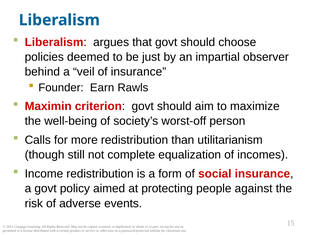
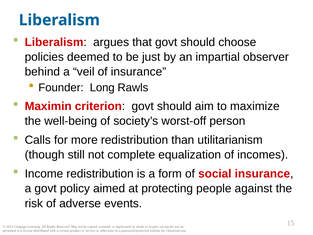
Earn: Earn -> Long (102, 88)
